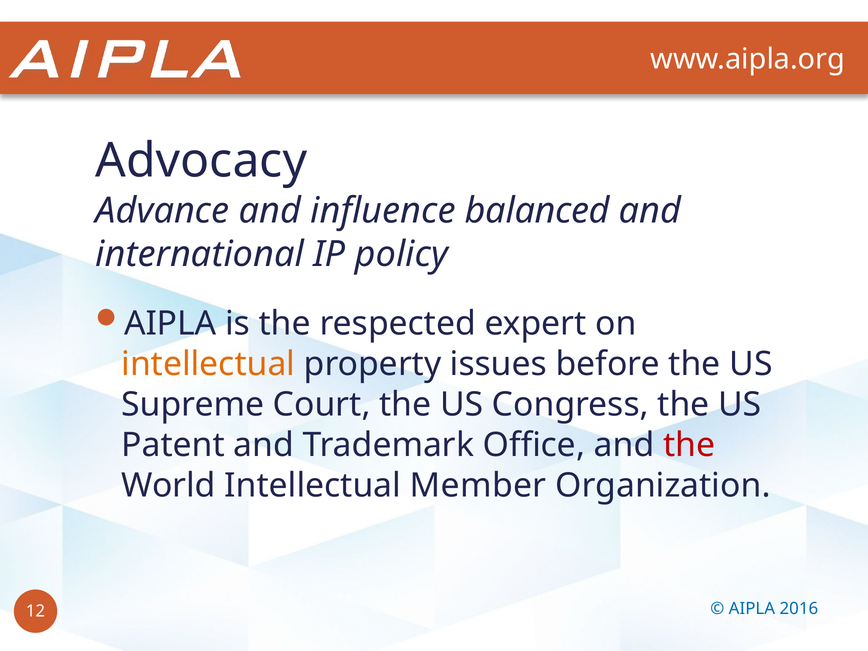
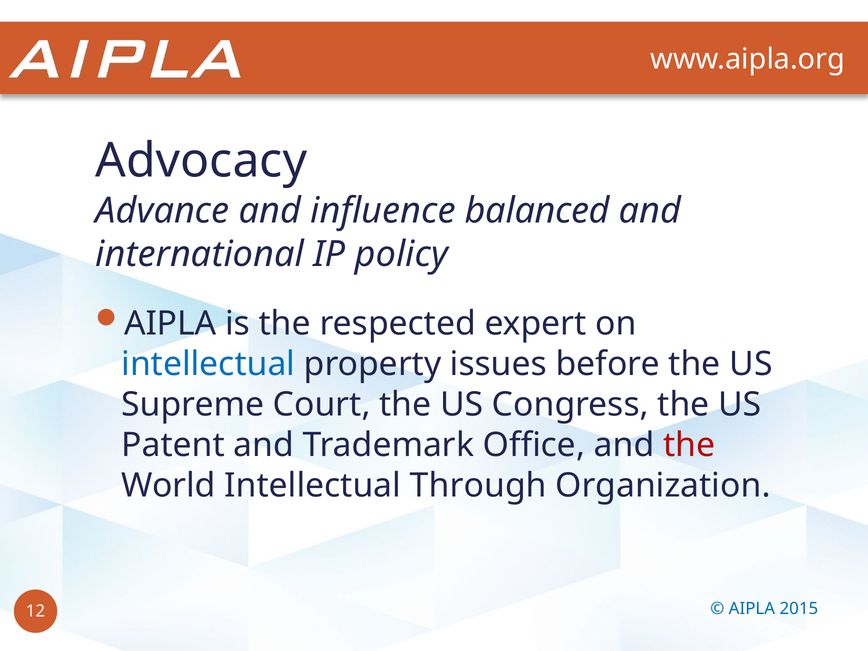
intellectual colour: orange -> blue (208, 364)
Member: Member -> Through (478, 486)
2016: 2016 -> 2015 (799, 609)
